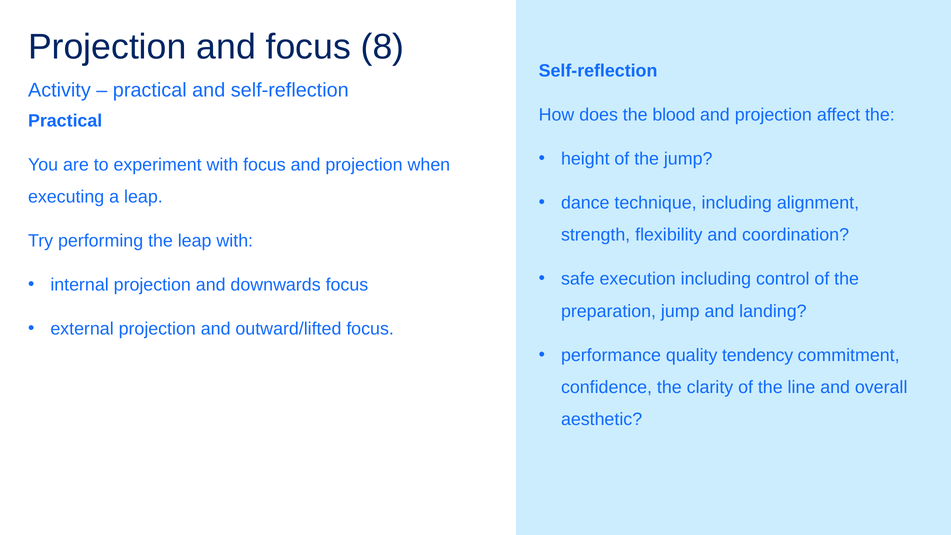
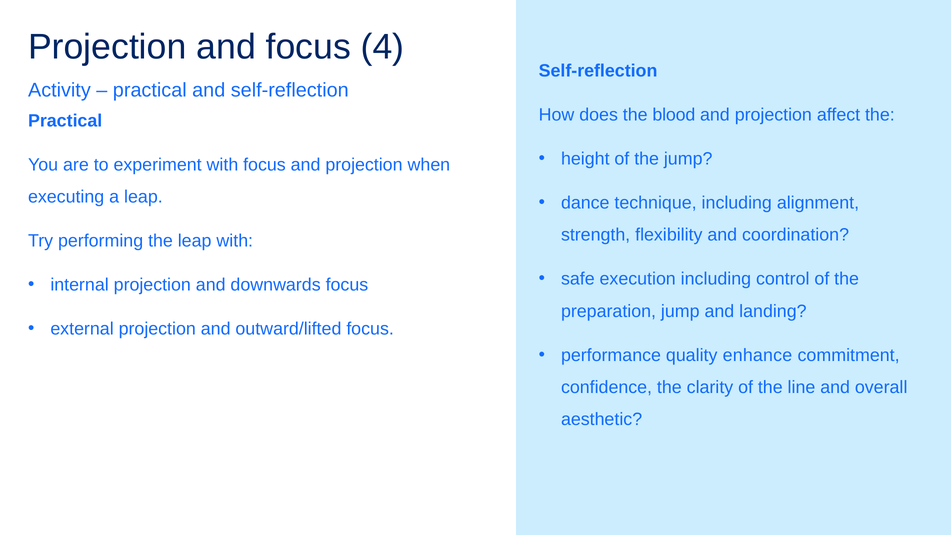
8: 8 -> 4 (383, 47)
tendency: tendency -> enhance (757, 355)
